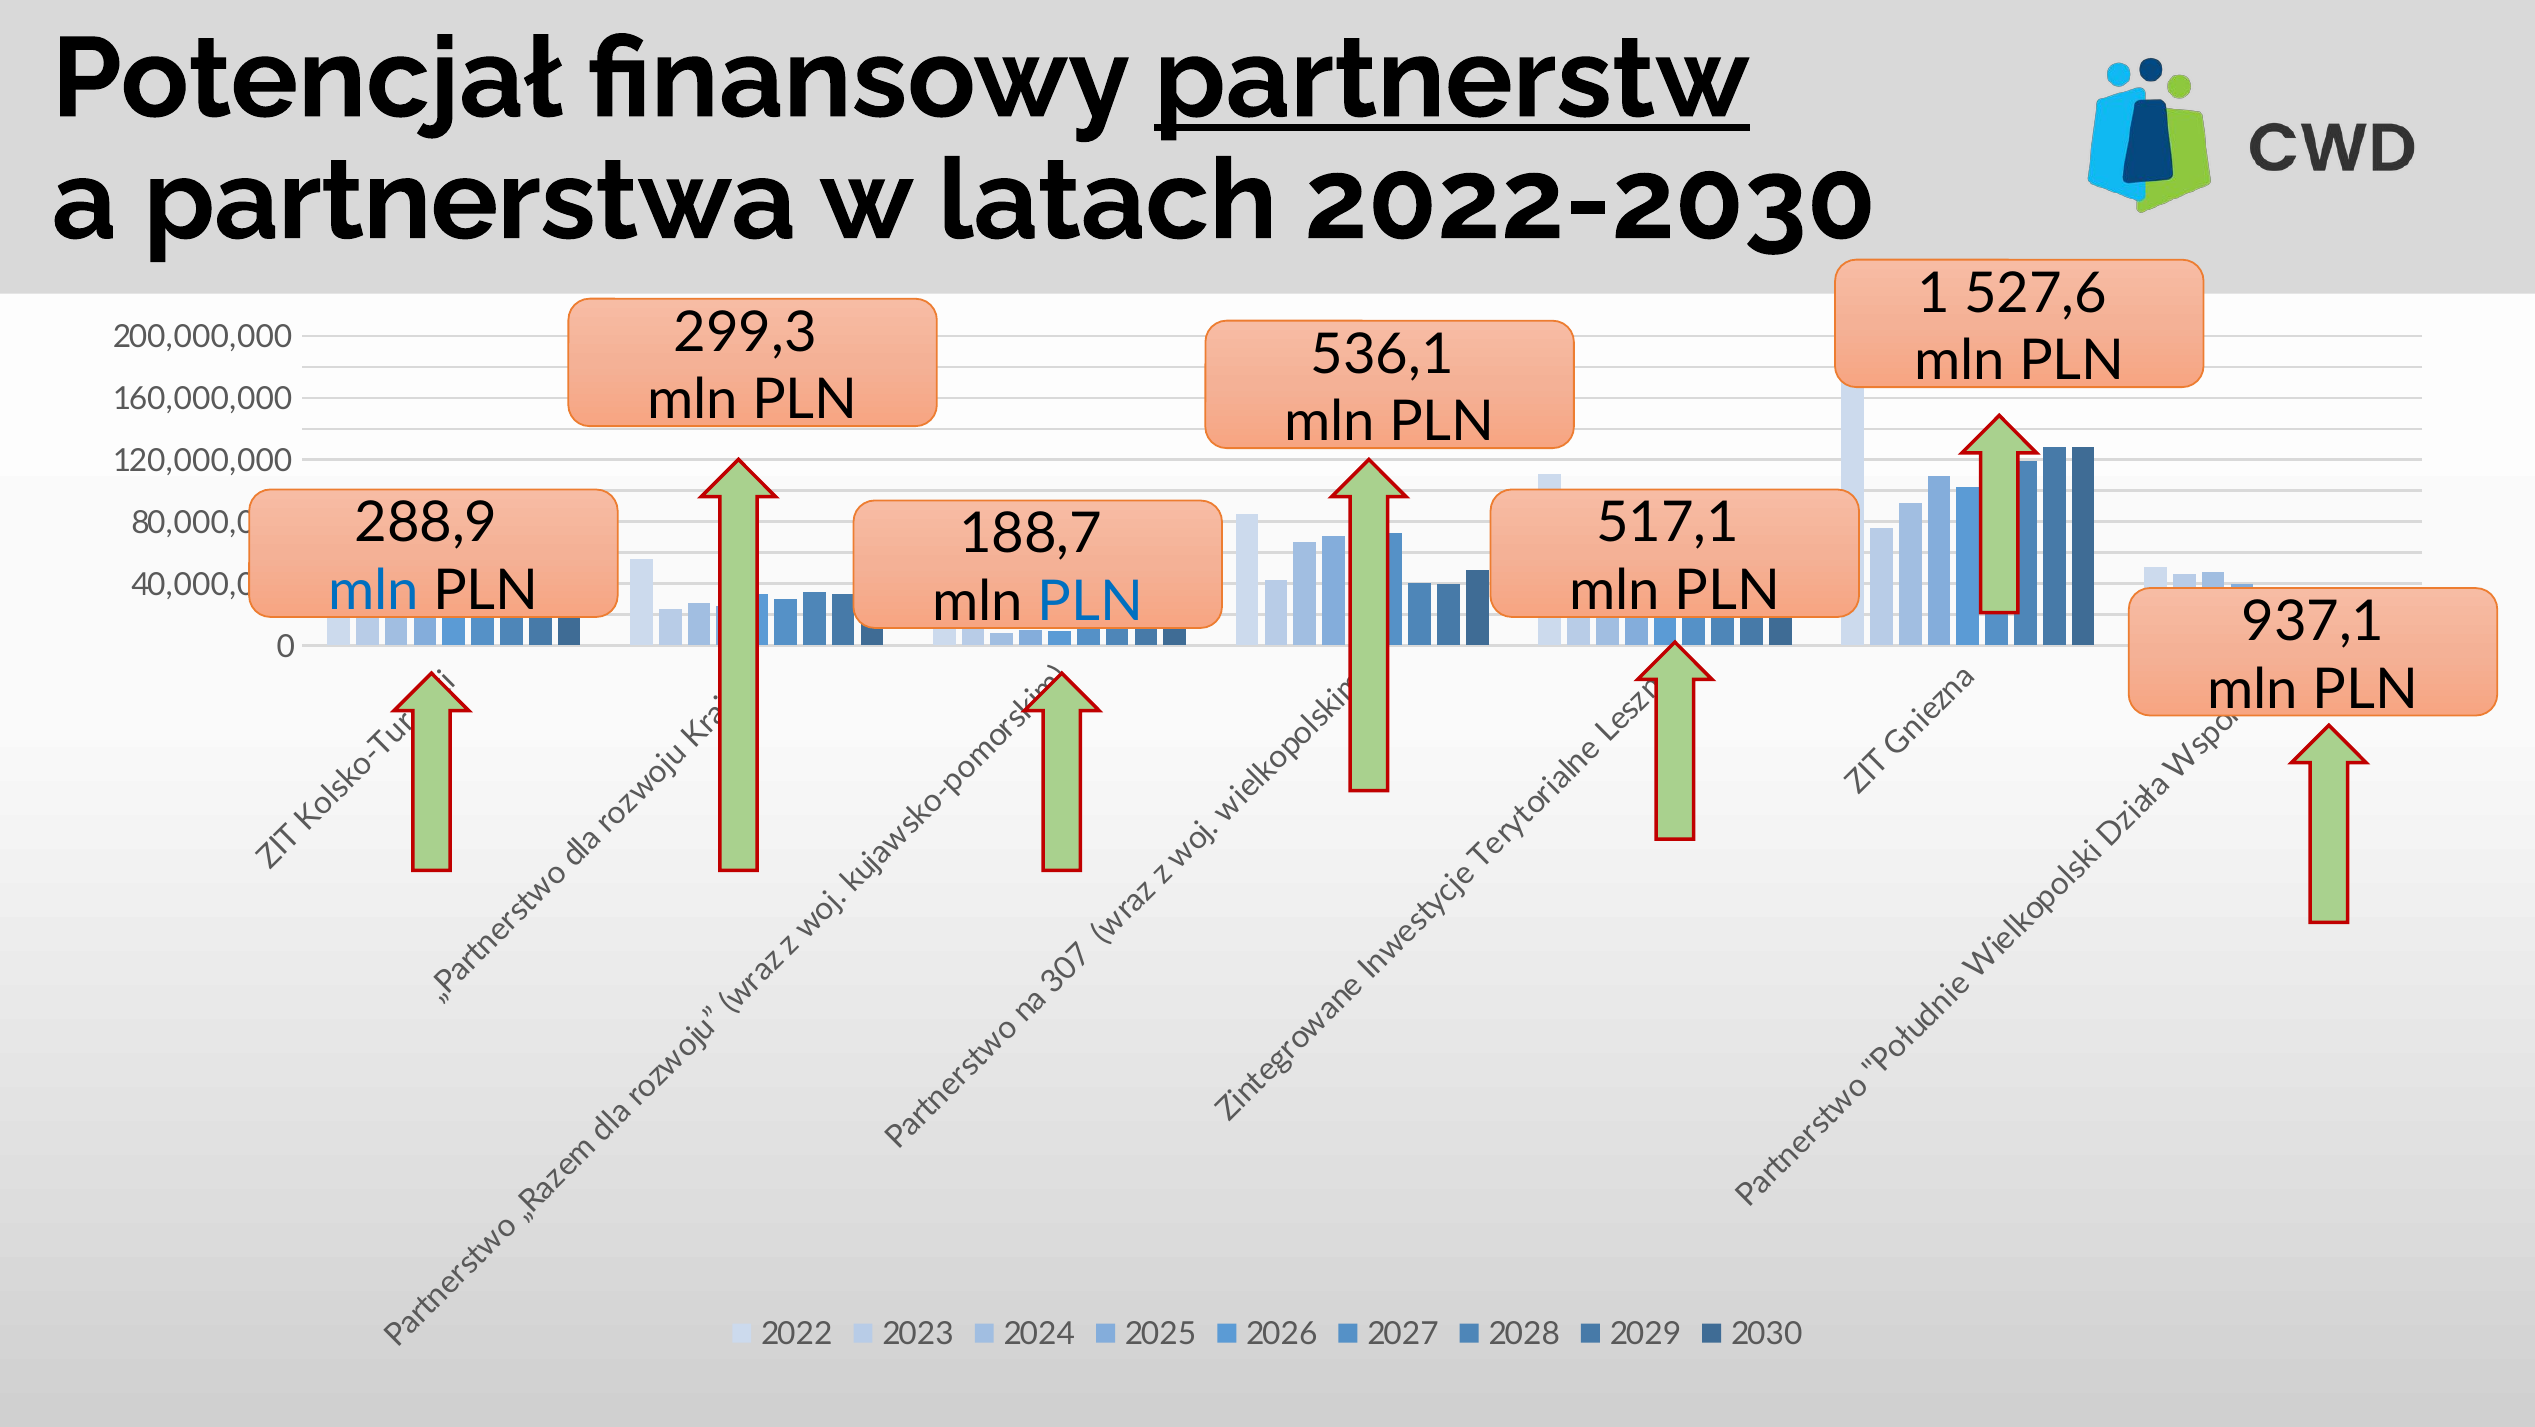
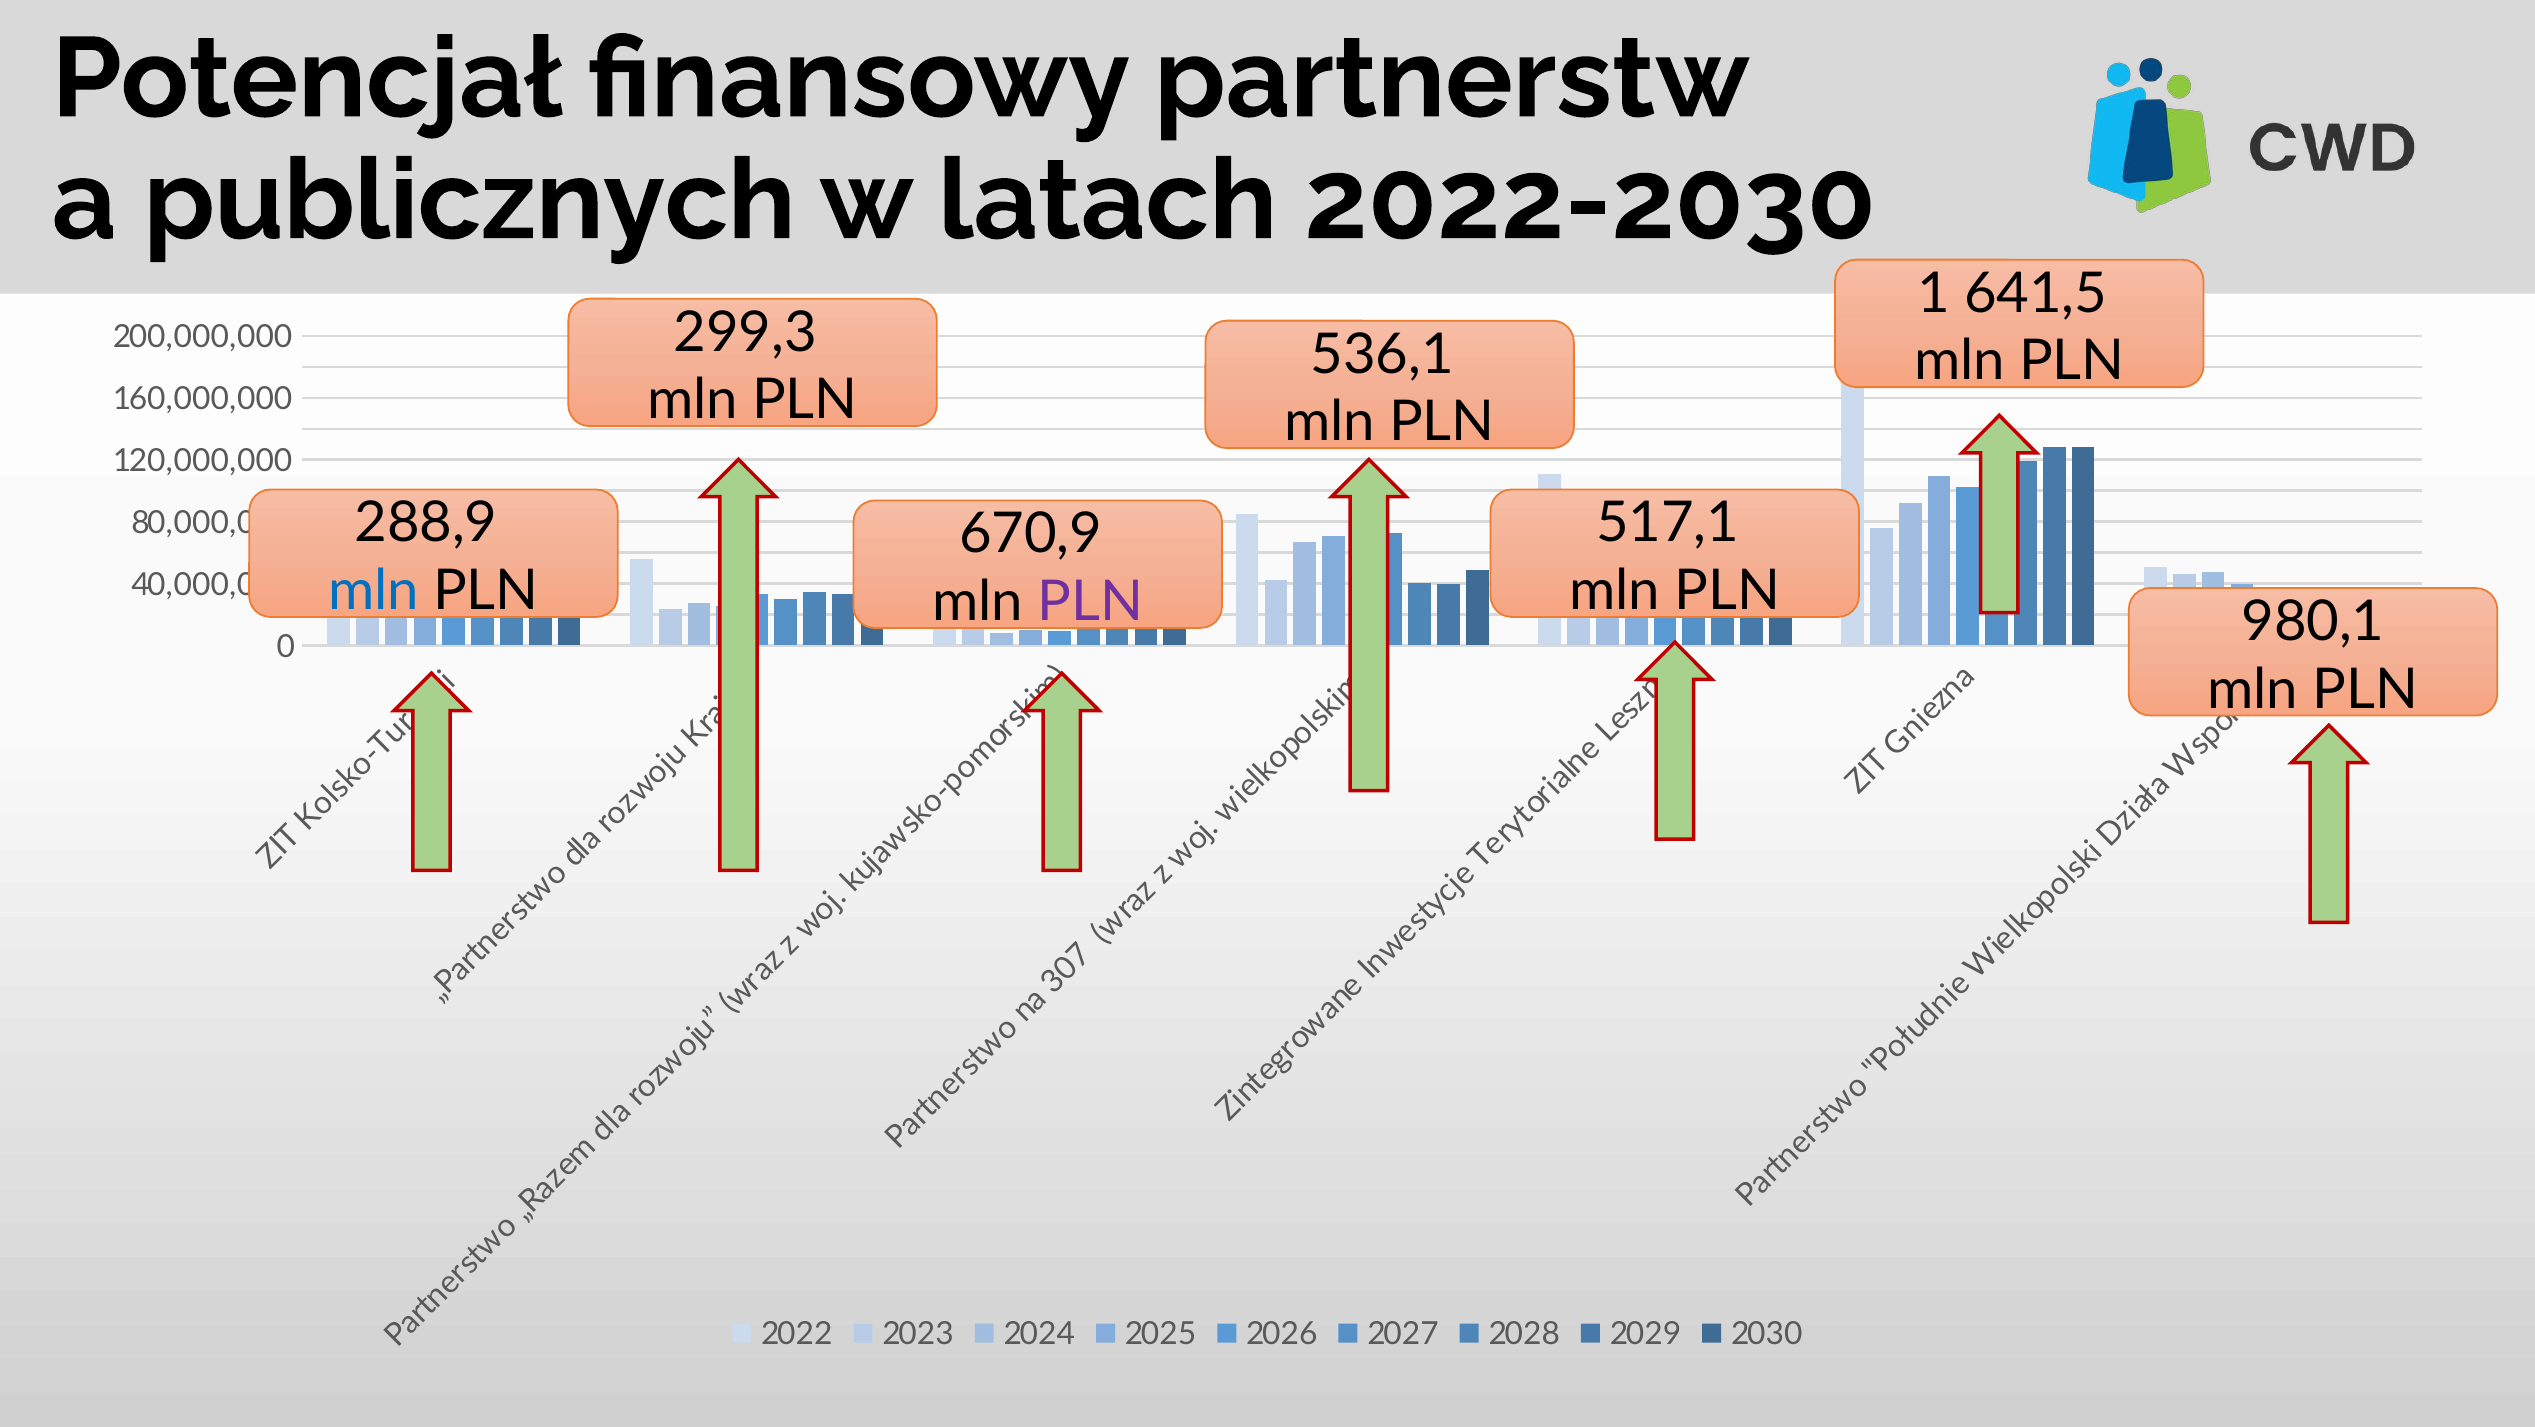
partnerstw underline: present -> none (1452, 79)
partnerstwa: partnerstwa -> publicznych (470, 201)
527,6: 527,6 -> 641,5 (2036, 293)
188,7: 188,7 -> 670,9 (1031, 534)
PLN colour: blue -> purple (1090, 602)
937,1: 937,1 -> 980,1 (2313, 622)
